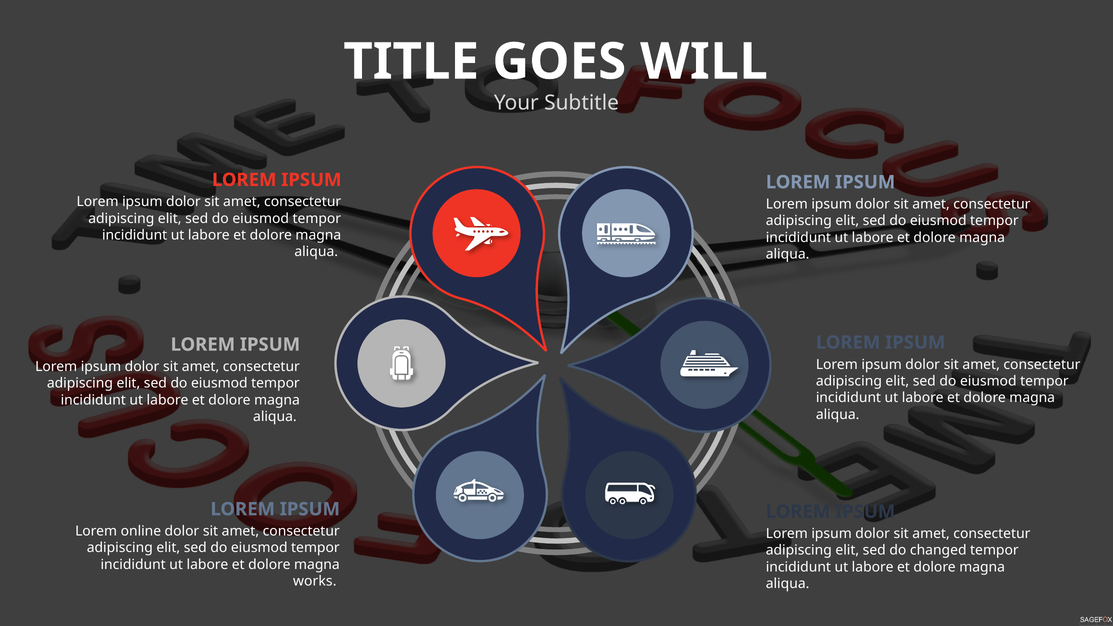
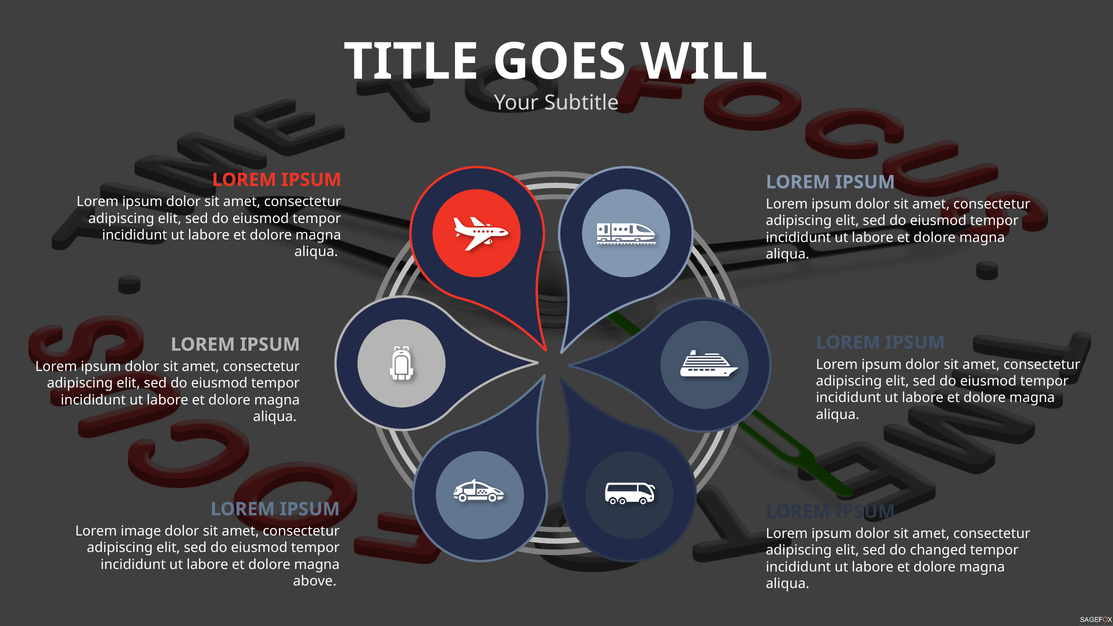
online: online -> image (141, 531)
works: works -> above (315, 581)
